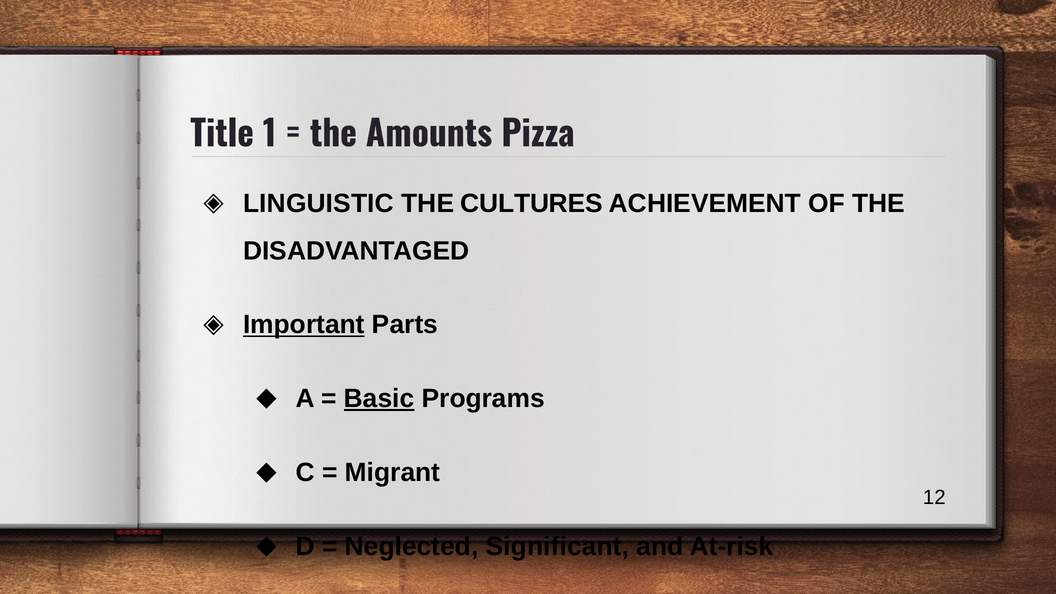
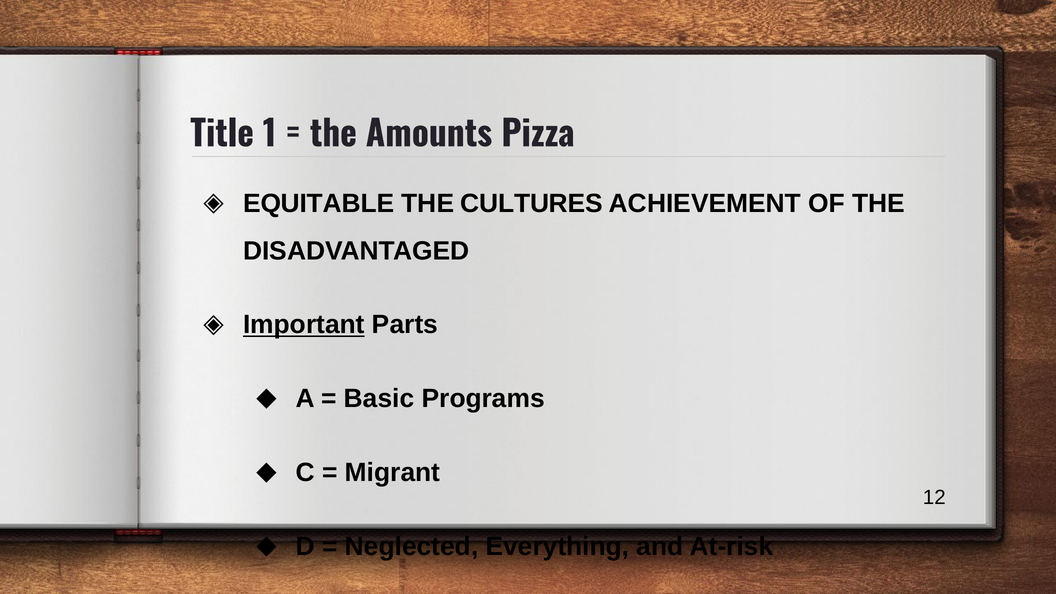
LINGUISTIC: LINGUISTIC -> EQUITABLE (319, 203)
Basic underline: present -> none (379, 399)
Significant: Significant -> Everything (557, 547)
